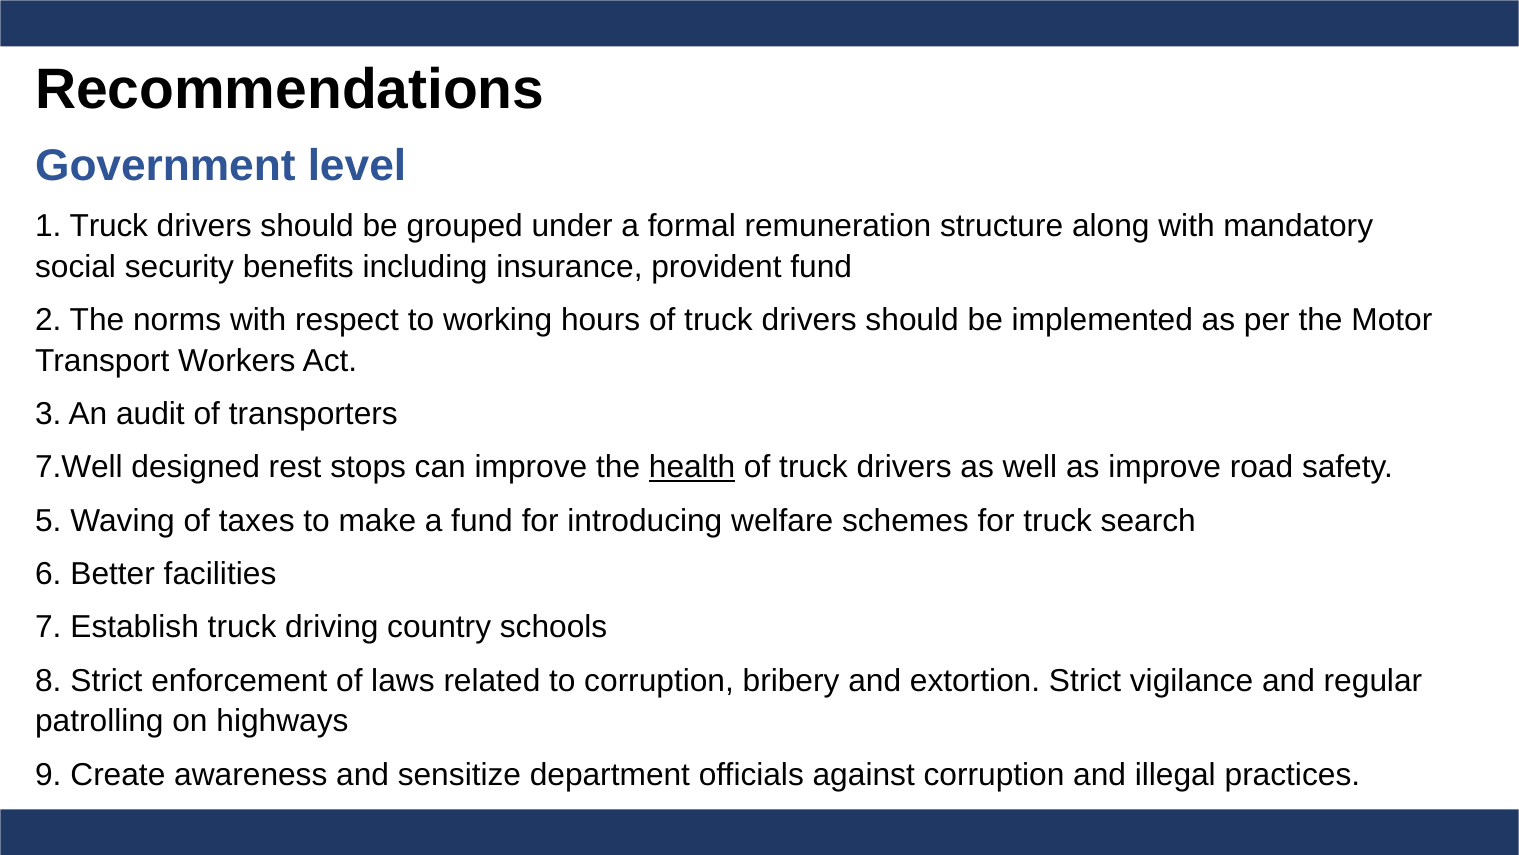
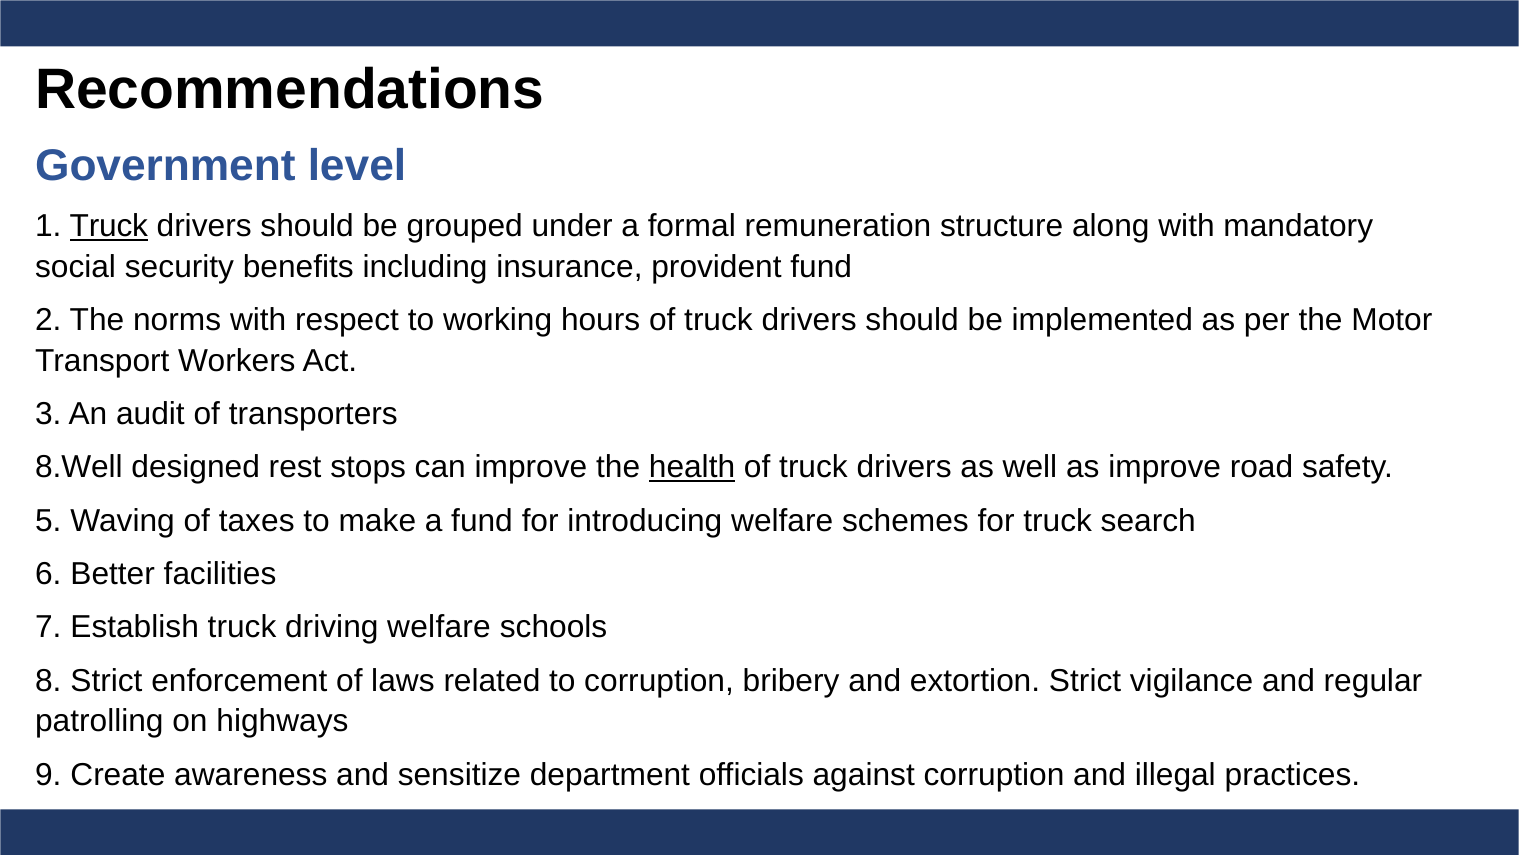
Truck underline: none -> present (109, 226)
7.Well: 7.Well -> 8.Well (79, 467)
driving country: country -> welfare (439, 627)
